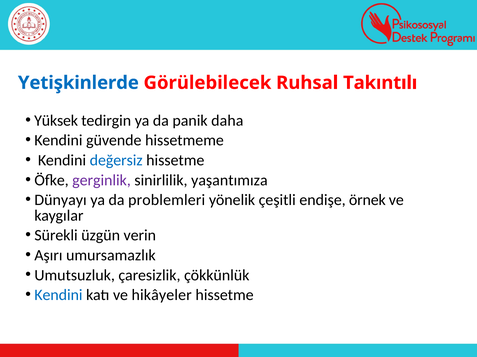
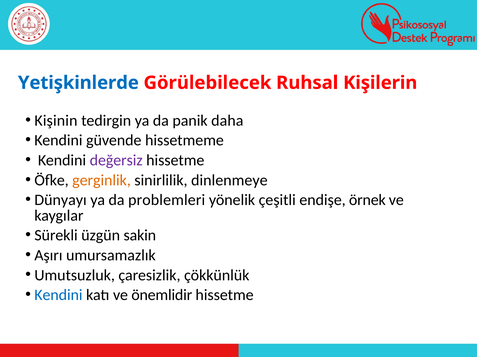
Takıntılı: Takıntılı -> Kişilerin (380, 83)
Yüksek: Yüksek -> Kişinin (56, 121)
değersiz colour: blue -> purple (116, 161)
gerginlik colour: purple -> orange (102, 181)
yaşantımıza: yaşantımıza -> dinlenmeye (229, 181)
verin: verin -> sakin (140, 236)
hikâyeler: hikâyeler -> önemlidir (162, 296)
